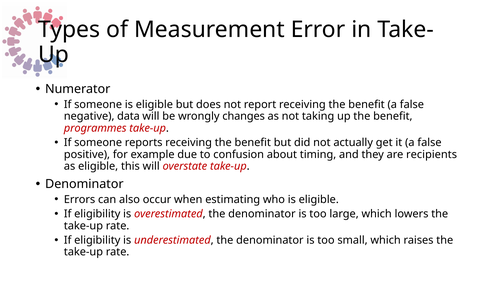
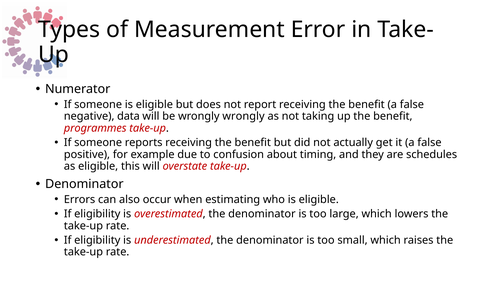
wrongly changes: changes -> wrongly (243, 116)
recipients: recipients -> schedules (432, 154)
